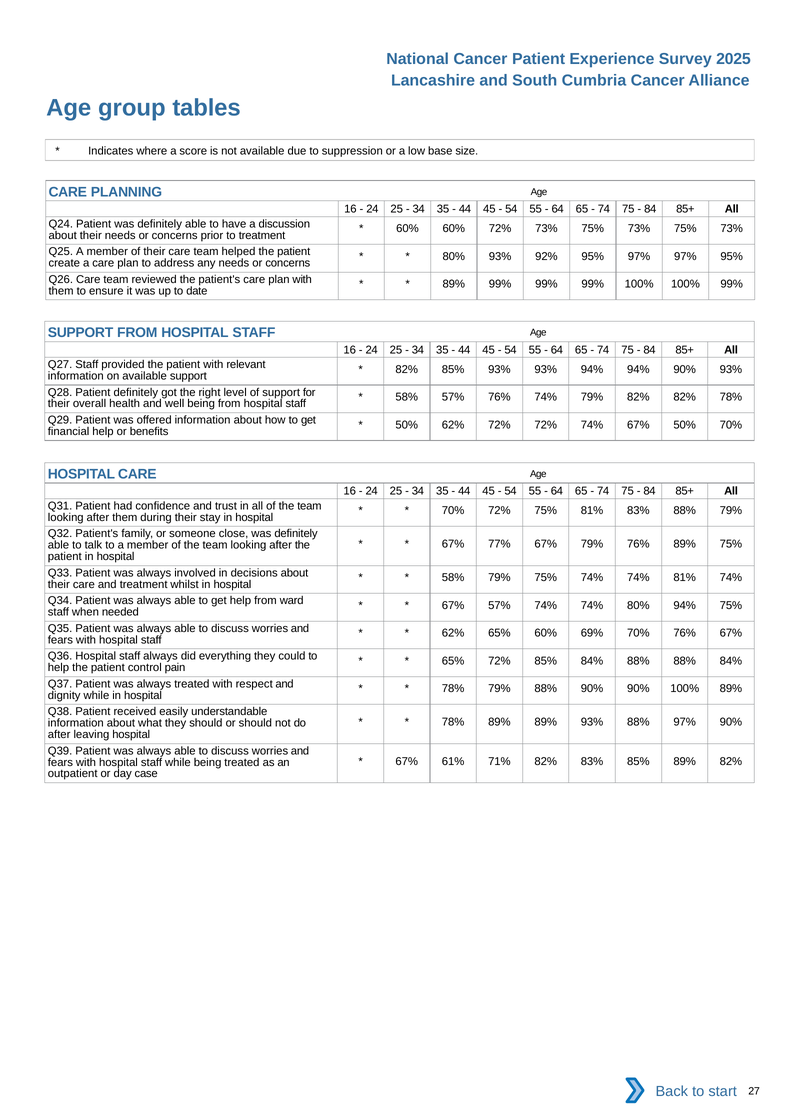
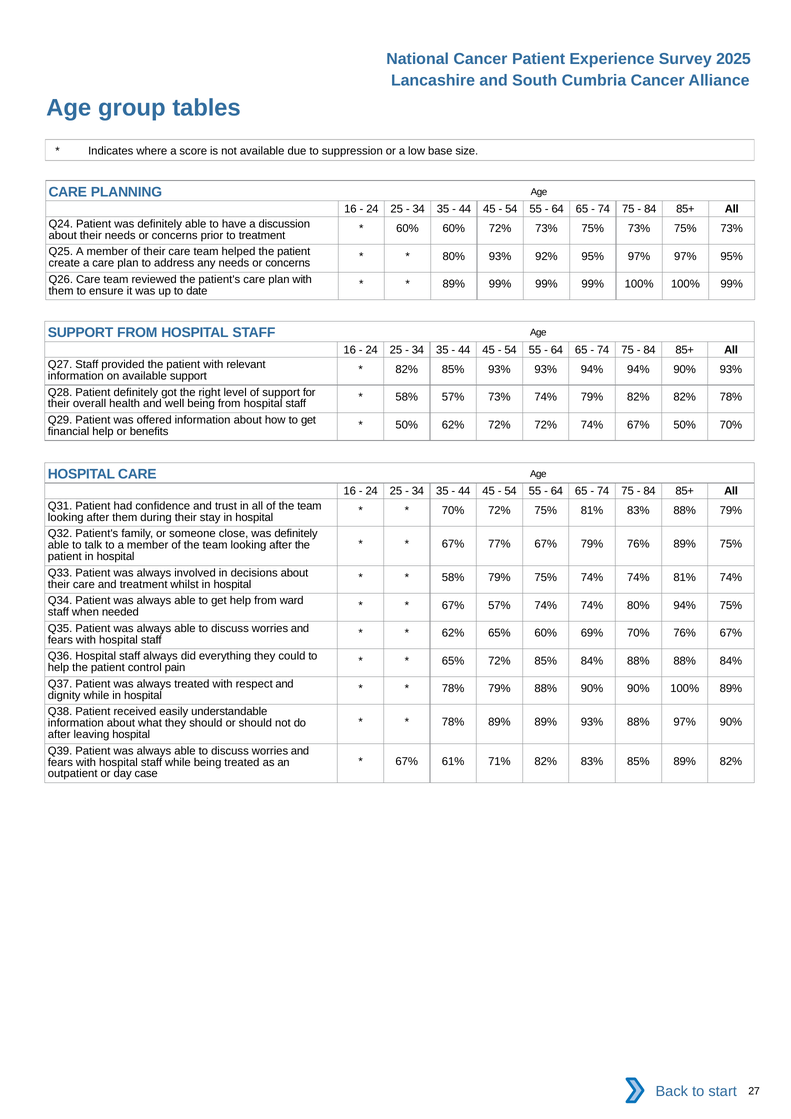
57% 76%: 76% -> 73% (499, 397)
